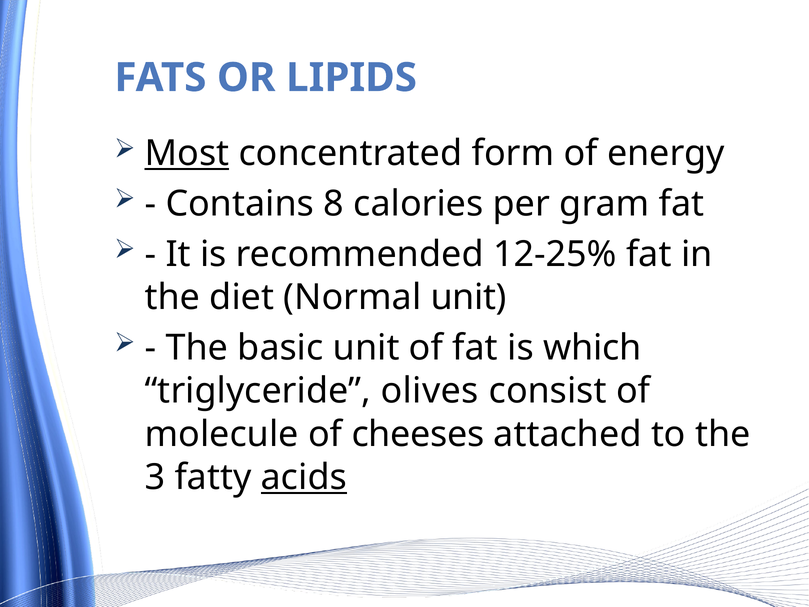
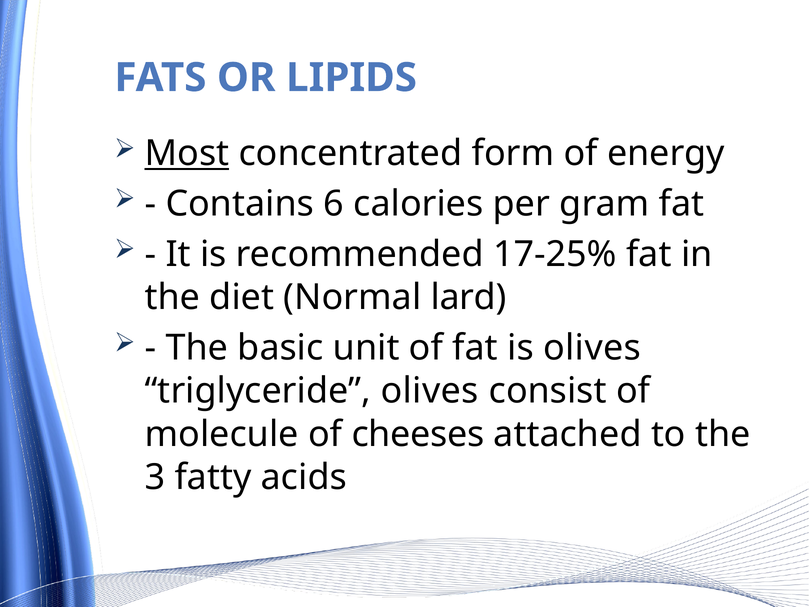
8: 8 -> 6 (334, 204)
12-25%: 12-25% -> 17-25% (555, 254)
Normal unit: unit -> lard (469, 297)
is which: which -> olives (592, 348)
acids underline: present -> none (304, 477)
